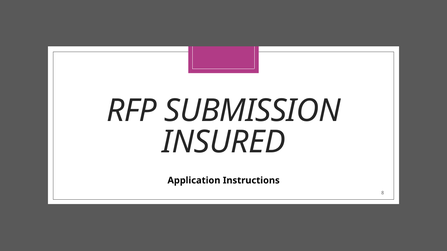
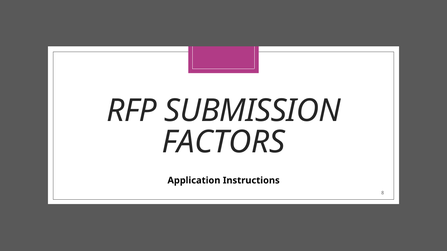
INSURED: INSURED -> FACTORS (224, 142)
